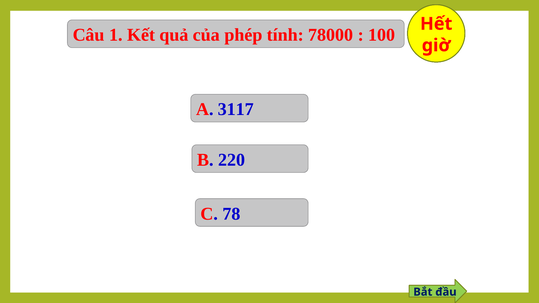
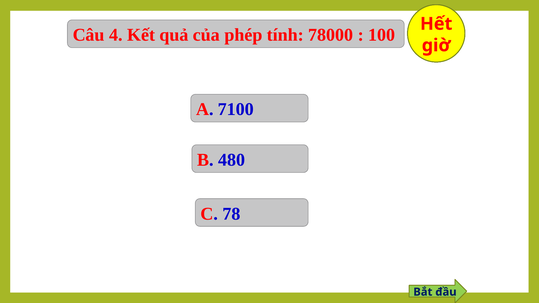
1: 1 -> 4 (116, 35)
3117: 3117 -> 7100 (236, 109)
220: 220 -> 480 (232, 160)
